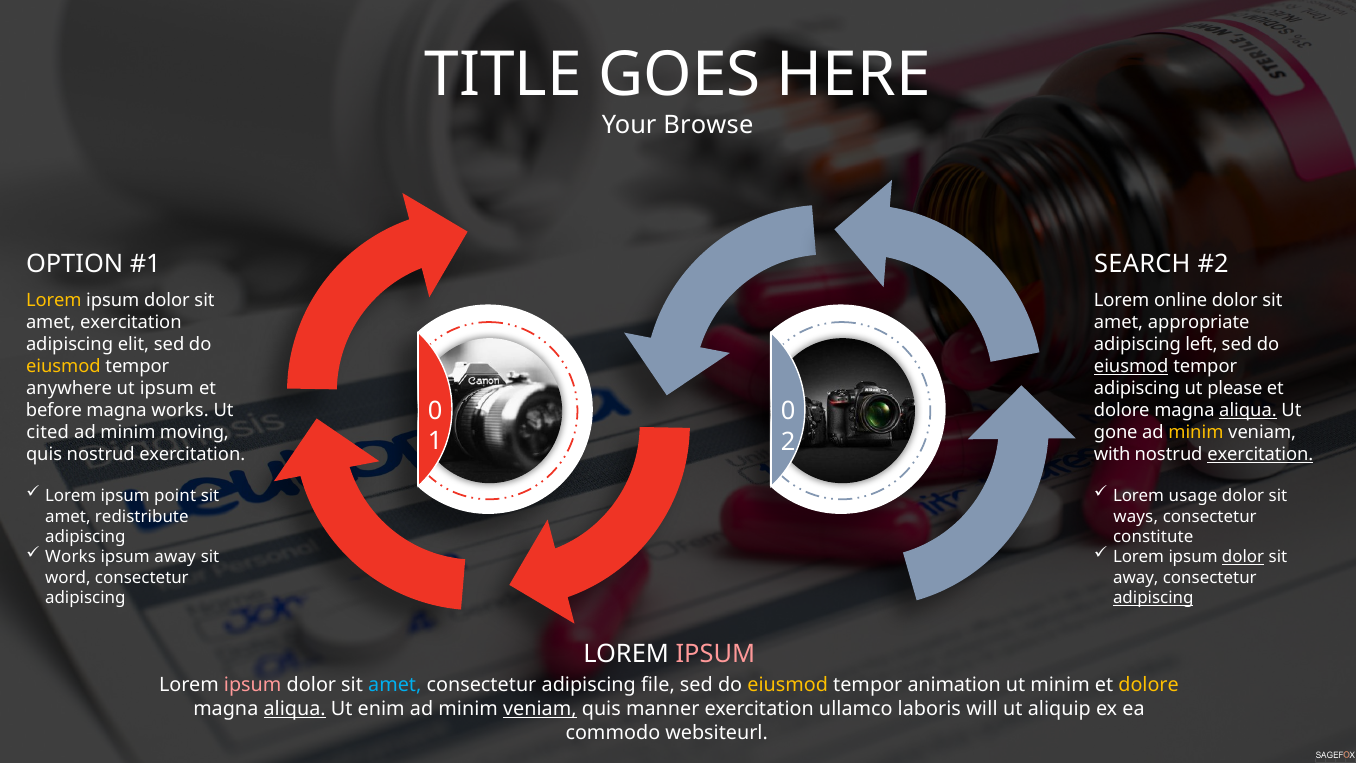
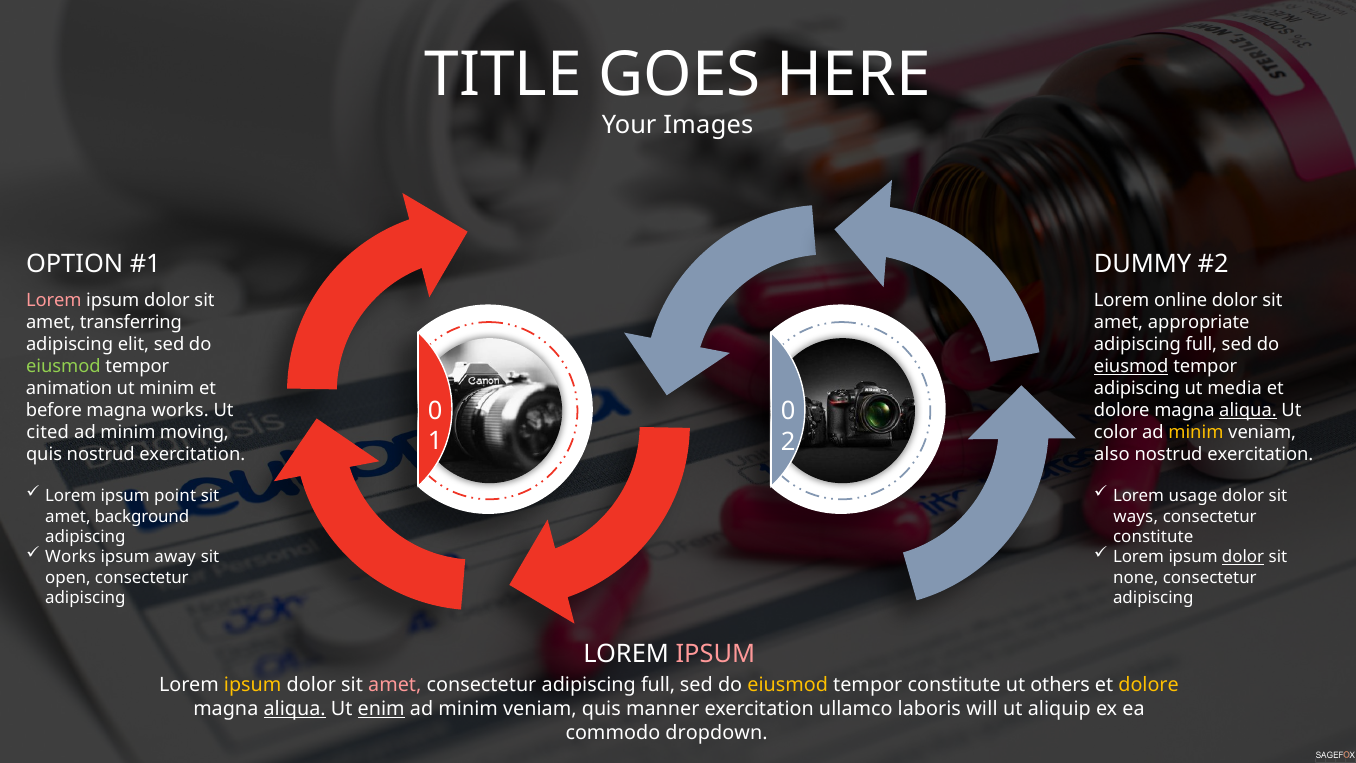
Browse: Browse -> Images (708, 125)
SEARCH: SEARCH -> DUMMY (1143, 264)
Lorem colour: yellow -> pink (54, 300)
amet exercitation: exercitation -> transferring (131, 322)
left: left -> full (1201, 344)
eiusmod colour: yellow -> light green (63, 366)
anywhere: anywhere -> animation (69, 388)
ut ipsum: ipsum -> minim (167, 388)
please: please -> media (1235, 388)
gone: gone -> color (1116, 432)
with: with -> also (1112, 454)
exercitation underline: present -> none (1260, 454)
redistribute: redistribute -> background (142, 516)
word: word -> open (68, 577)
away: away -> none (1136, 577)
adipiscing underline: present -> none (1153, 598)
ipsum colour: pink -> yellow (253, 685)
amet colour: light blue -> pink (395, 685)
consectetur adipiscing file: file -> full (658, 685)
tempor animation: animation -> constitute (954, 685)
ut minim: minim -> others (1060, 685)
enim underline: none -> present (381, 709)
veniam underline: present -> none (540, 709)
websiteurl: websiteurl -> dropdown (717, 732)
